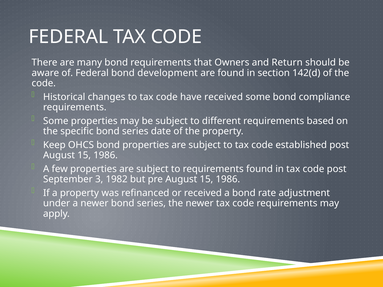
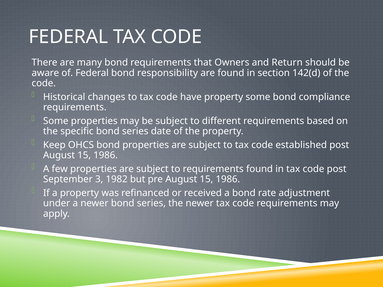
development: development -> responsibility (168, 73)
have received: received -> property (224, 97)
